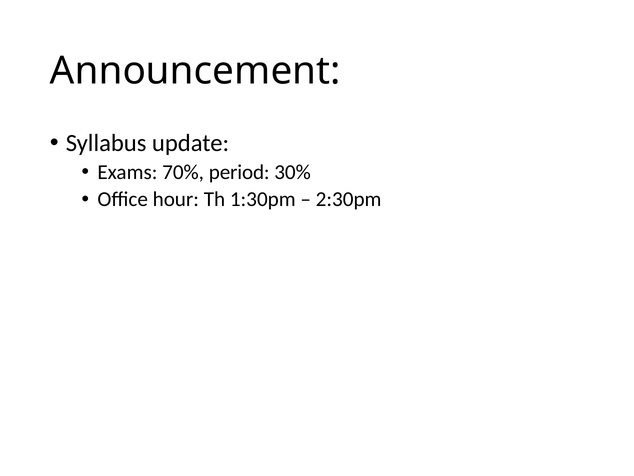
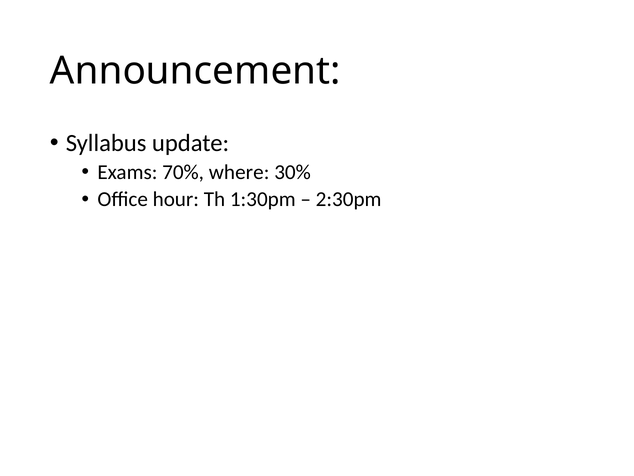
period: period -> where (239, 172)
